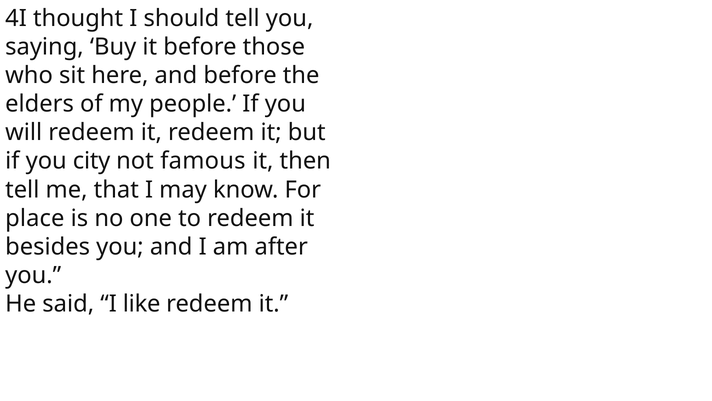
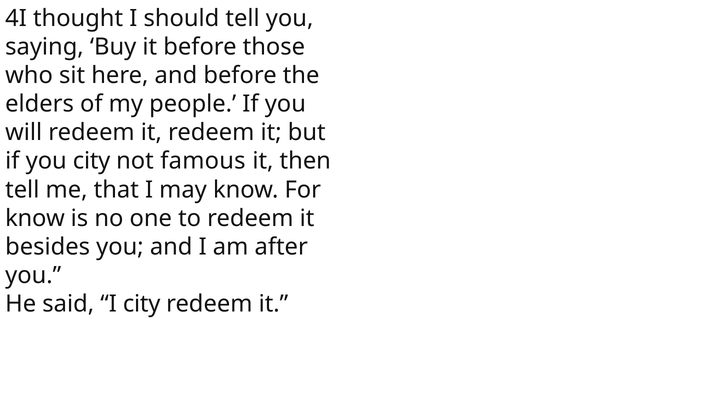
place: place -> know (35, 218)
I like: like -> city (142, 303)
